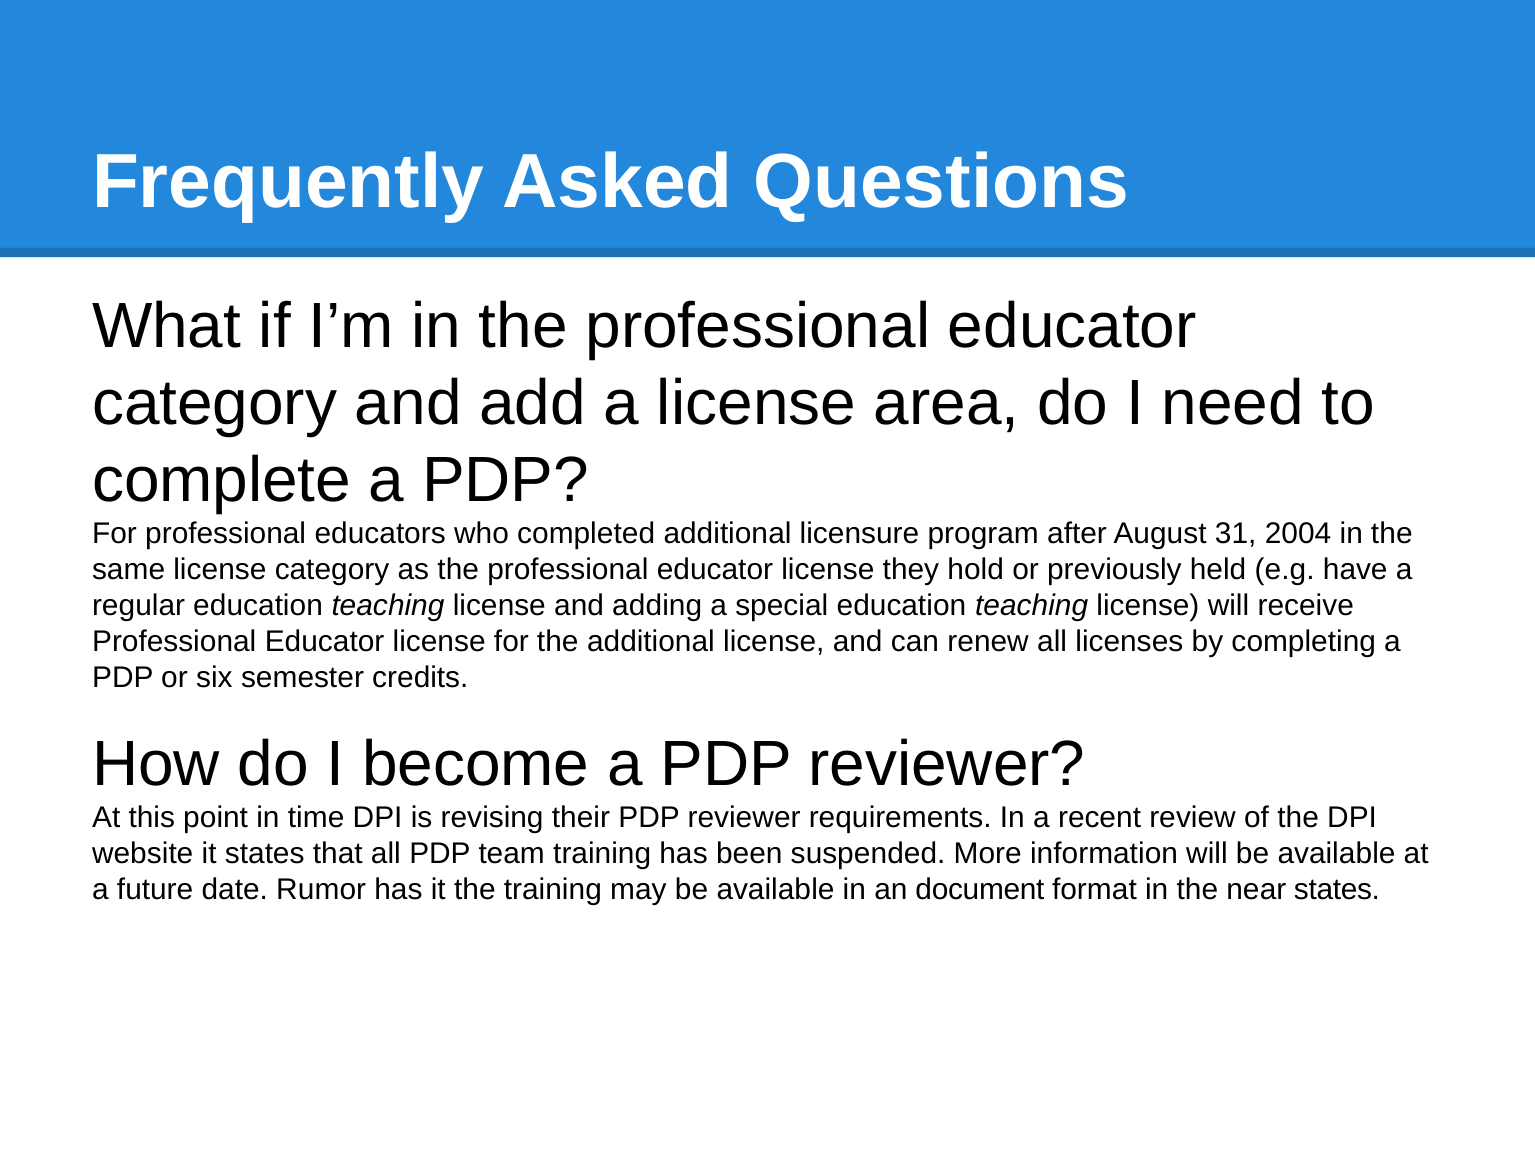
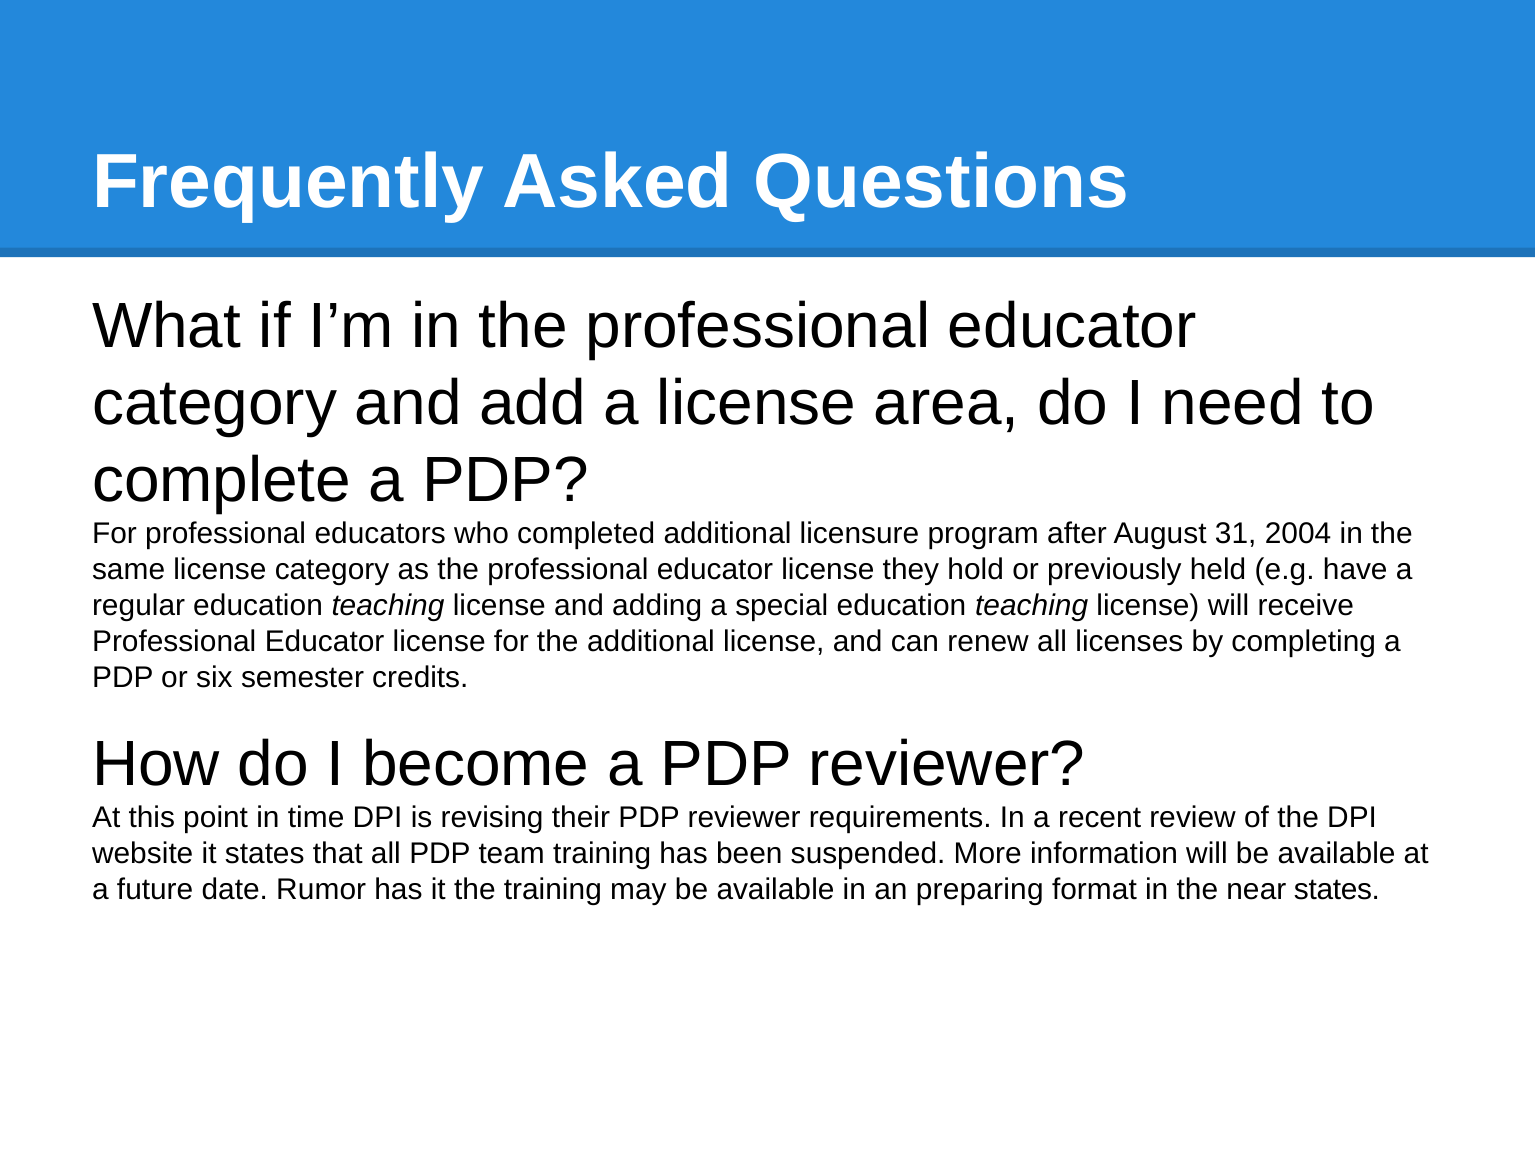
document: document -> preparing (980, 890)
